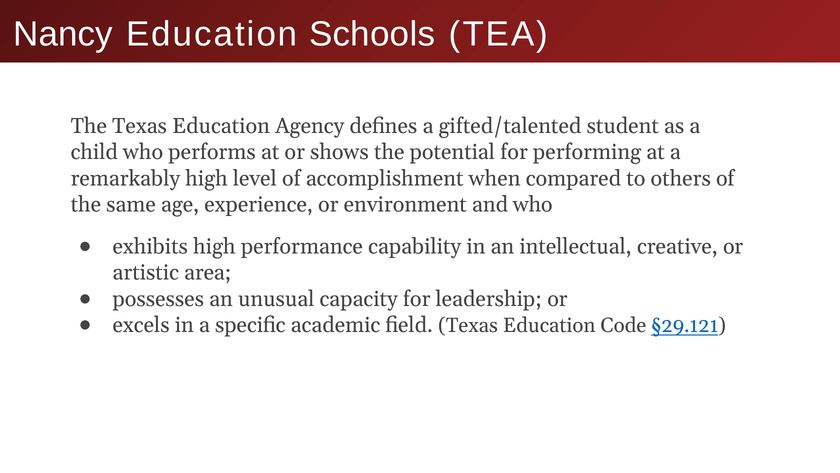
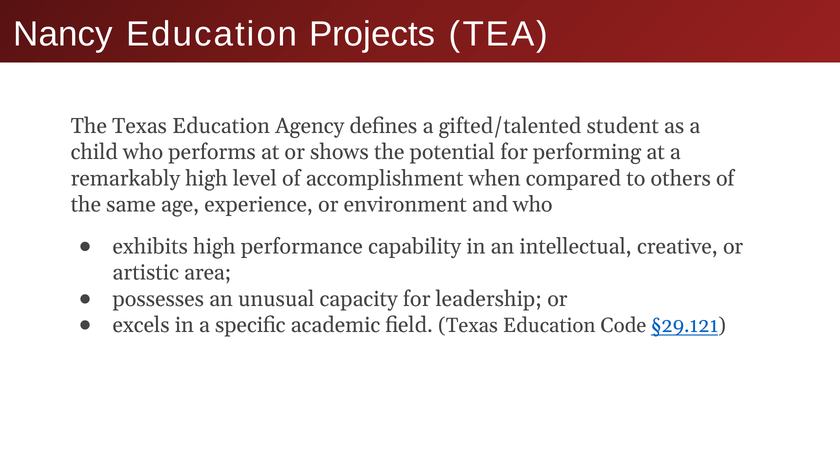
Schools: Schools -> Projects (372, 34)
